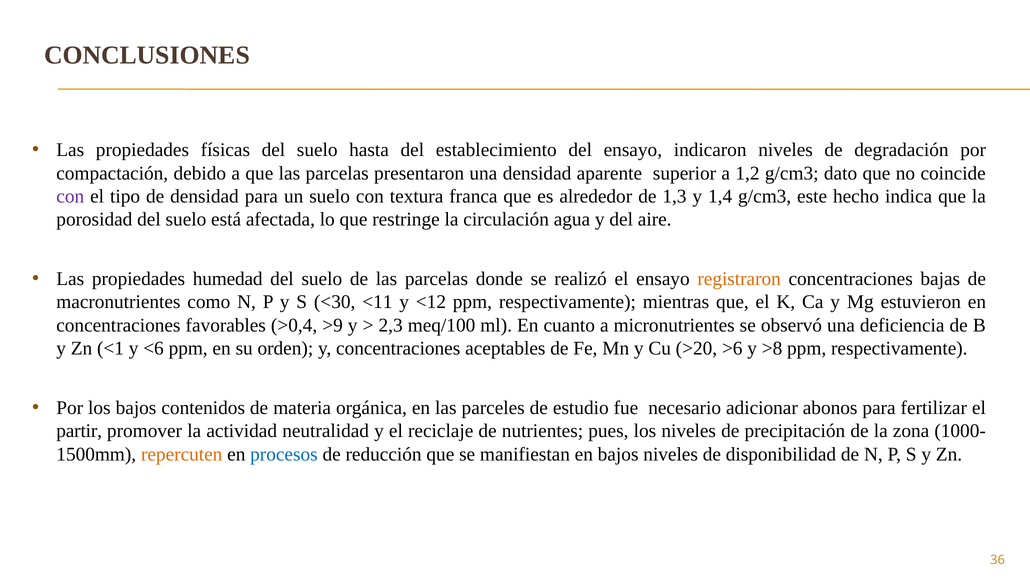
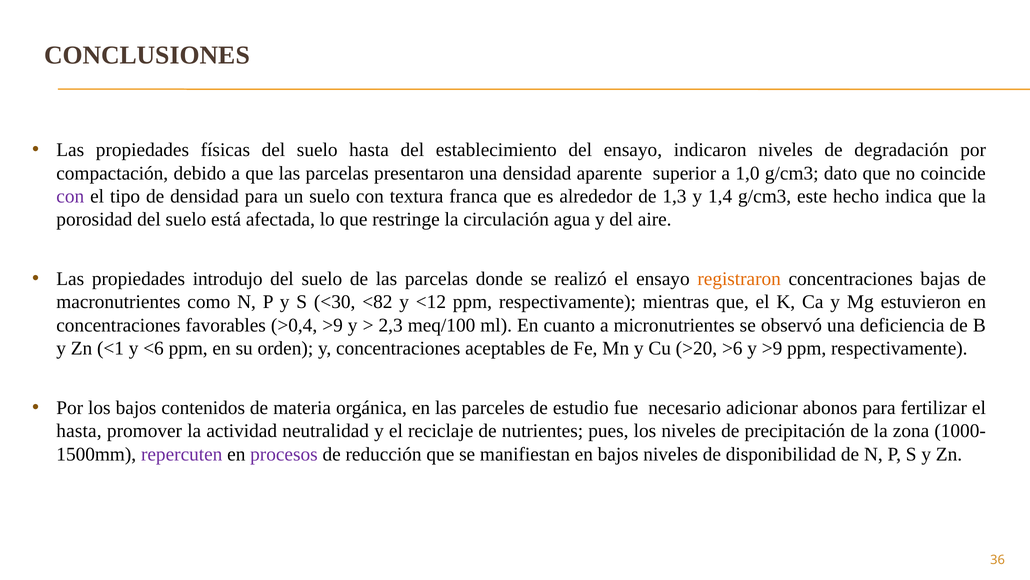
1,2: 1,2 -> 1,0 (747, 173)
humedad: humedad -> introdujo (228, 279)
<11: <11 -> <82 (377, 302)
y >8: >8 -> >9 (772, 348)
partir: partir -> hasta (79, 431)
repercuten colour: orange -> purple (182, 454)
procesos colour: blue -> purple (284, 454)
